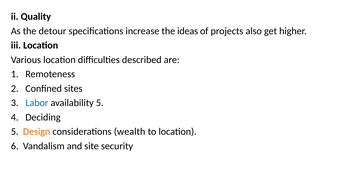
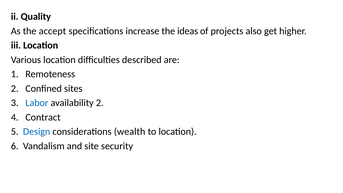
detour: detour -> accept (52, 31)
availability 5: 5 -> 2 (100, 103)
Deciding: Deciding -> Contract (43, 117)
Design colour: orange -> blue (37, 132)
